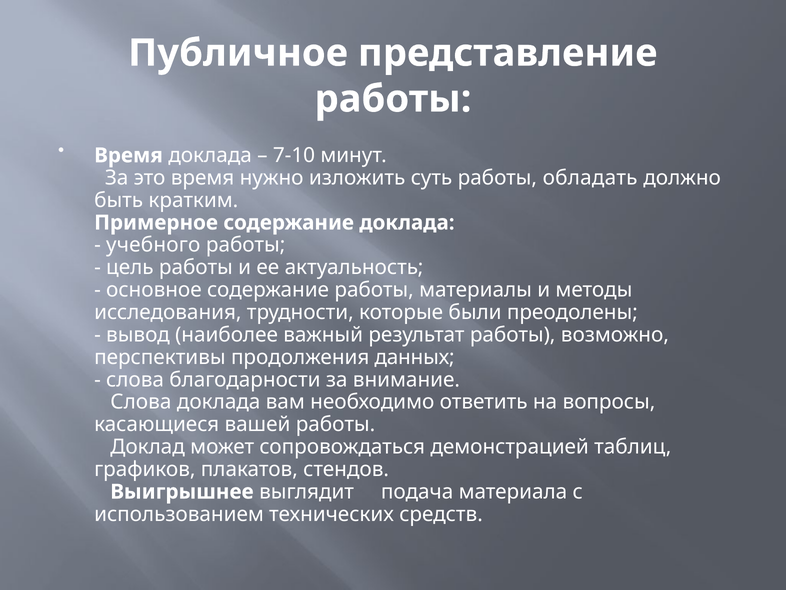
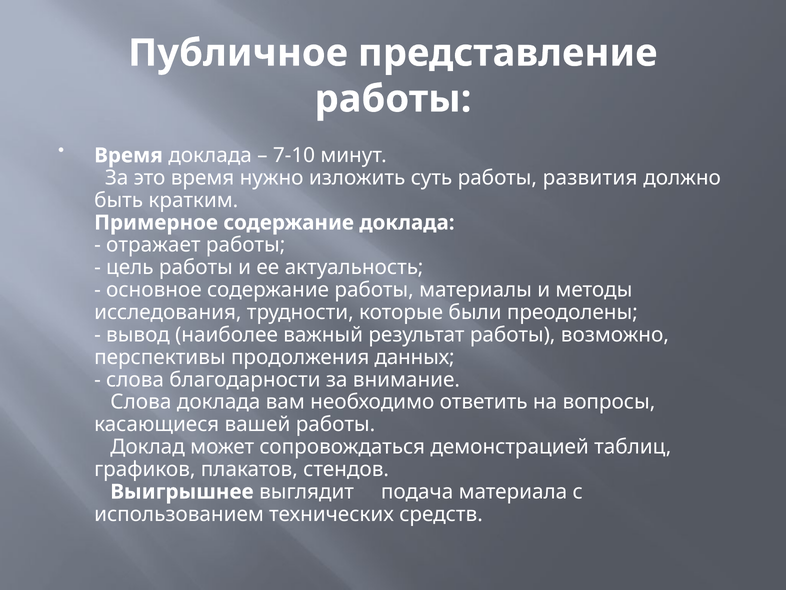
обладать: обладать -> развития (590, 178)
учебного: учебного -> отражает (153, 245)
